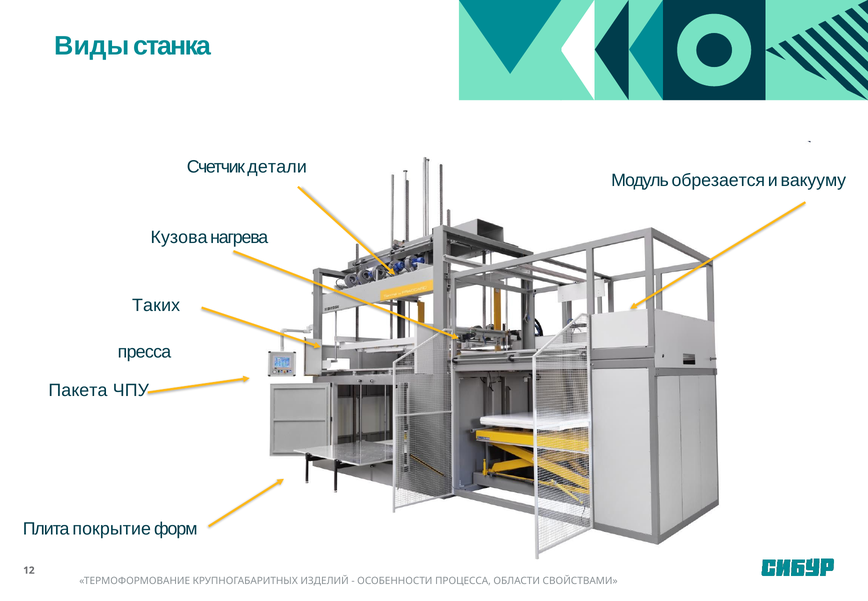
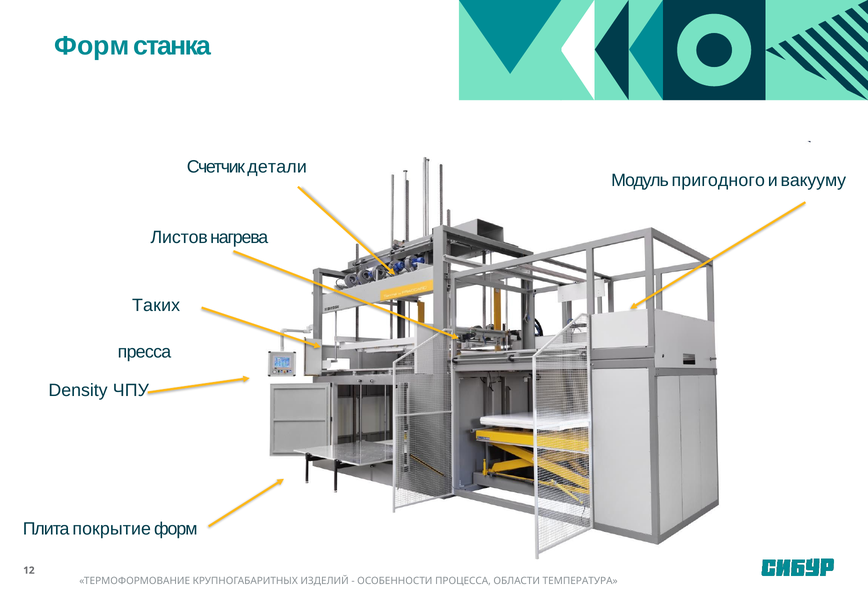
Виды: Виды -> Форм (92, 46)
обрезается: обрезается -> пригодного (718, 180)
Кузова: Кузова -> Листов (179, 237)
Пакета: Пакета -> Density (78, 390)
СВОЙСТВАМИ: СВОЙСТВАМИ -> ТЕМПЕРАТУРА (580, 581)
